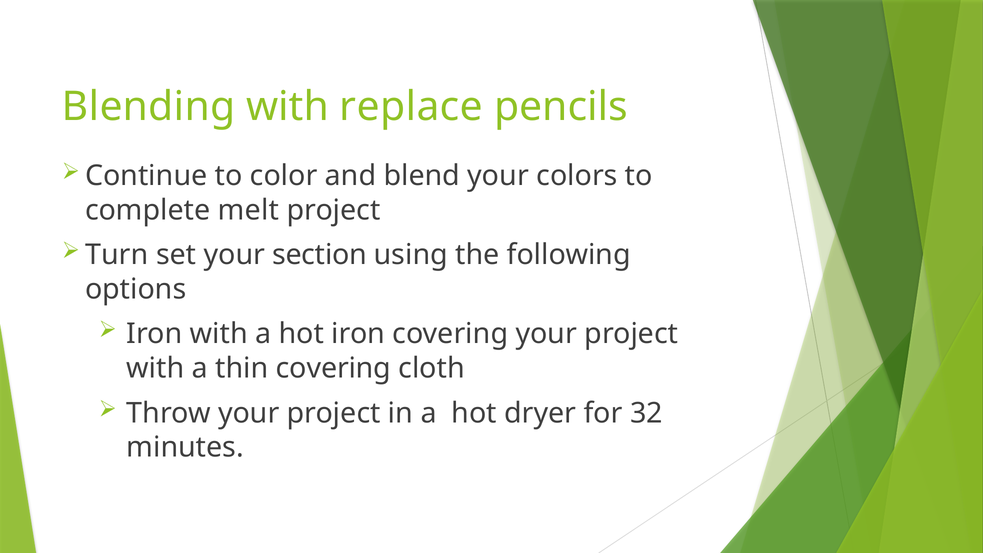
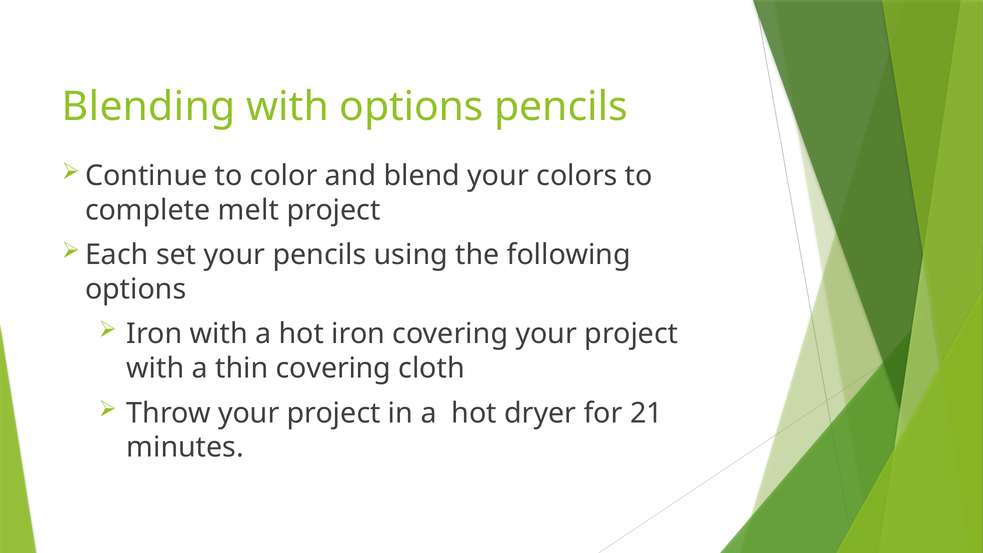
with replace: replace -> options (412, 107)
Turn: Turn -> Each (117, 255)
your section: section -> pencils (319, 255)
32: 32 -> 21 (646, 413)
